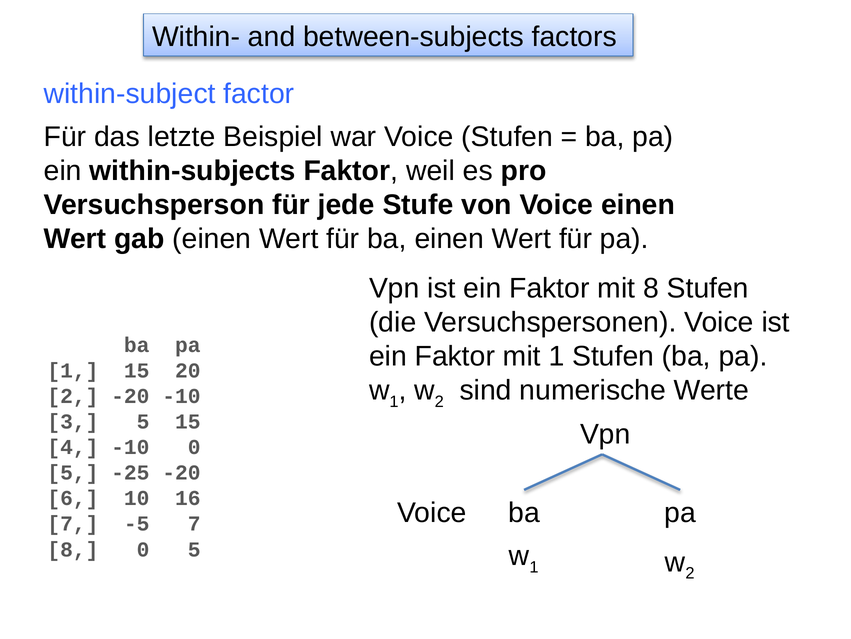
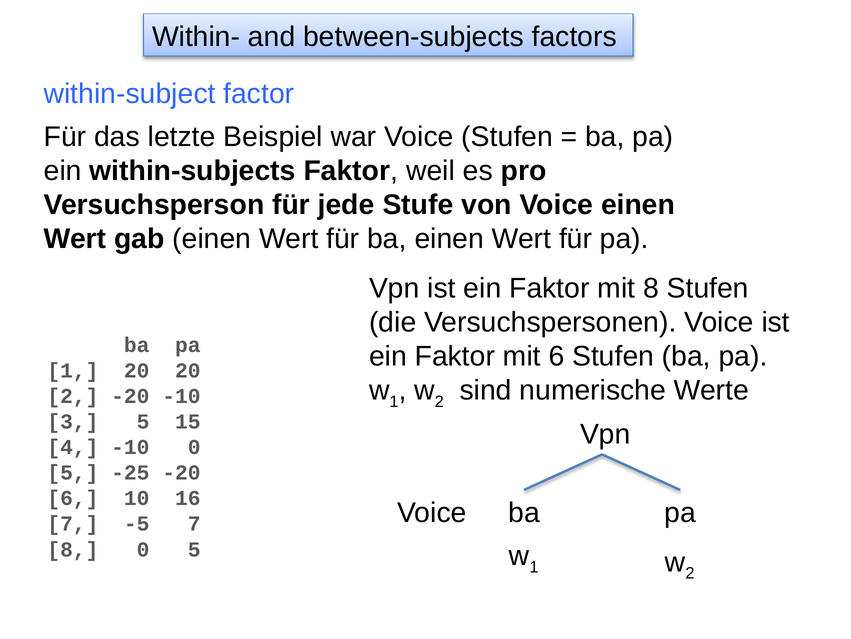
mit 1: 1 -> 6 (556, 356)
1 15: 15 -> 20 (137, 370)
